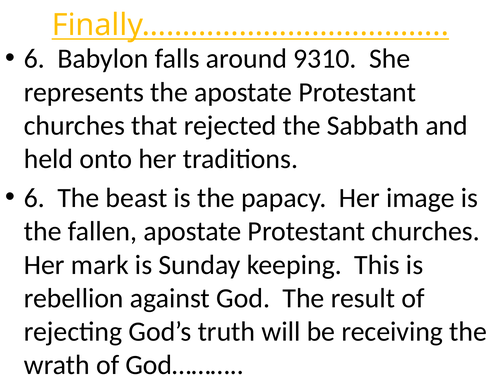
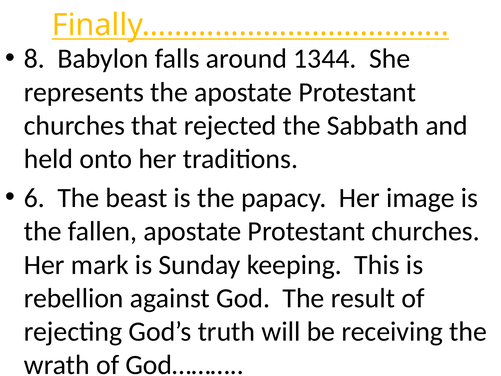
6: 6 -> 8 (34, 59)
9310: 9310 -> 1344 (325, 59)
